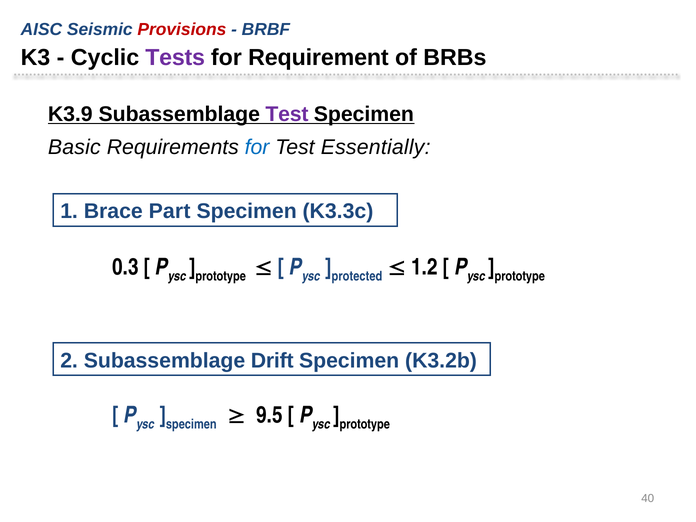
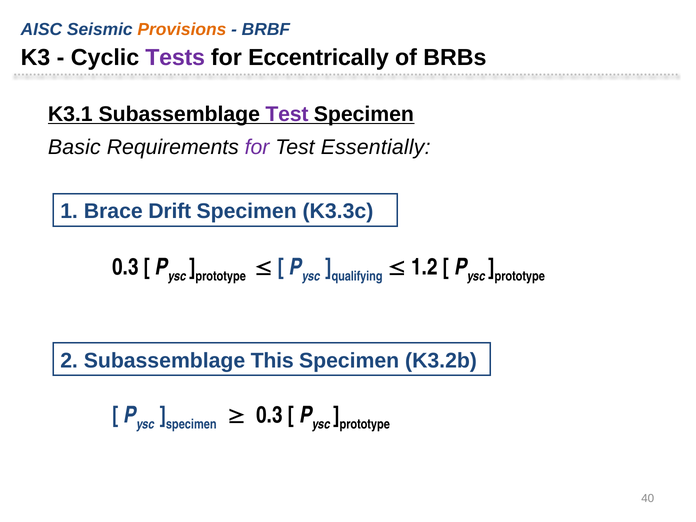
Provisions colour: red -> orange (182, 29)
Requirement: Requirement -> Eccentrically (318, 57)
K3.9: K3.9 -> K3.1 (70, 114)
for colour: blue -> purple (257, 147)
Part: Part -> Drift (170, 211)
protected: protected -> qualifying (357, 276)
Drift: Drift -> This (272, 360)
9.5: 9.5 -> 0.3 (269, 415)
